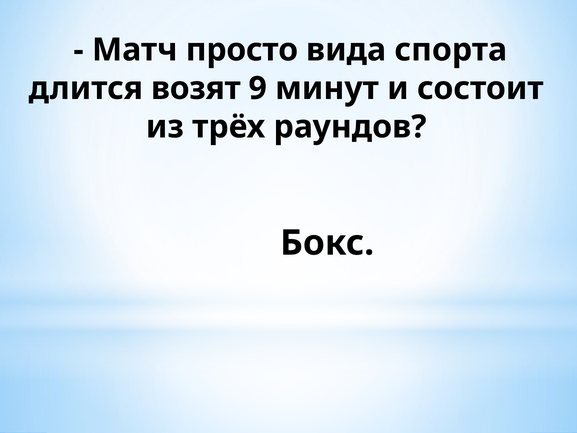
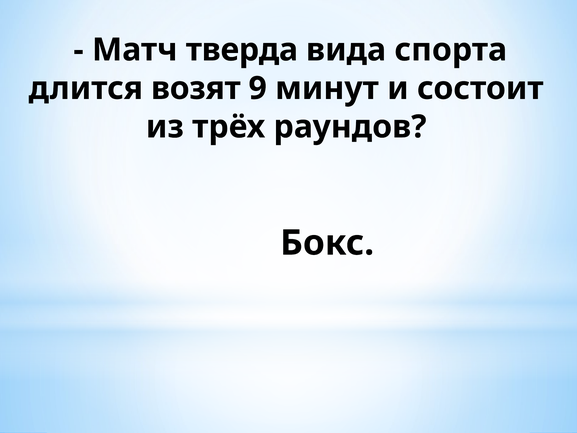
просто: просто -> тверда (242, 50)
